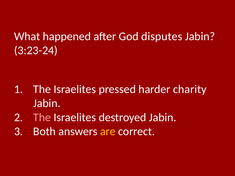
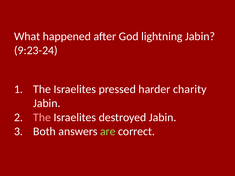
disputes: disputes -> lightning (162, 36)
3:23-24: 3:23-24 -> 9:23-24 (36, 50)
are colour: yellow -> light green (108, 132)
